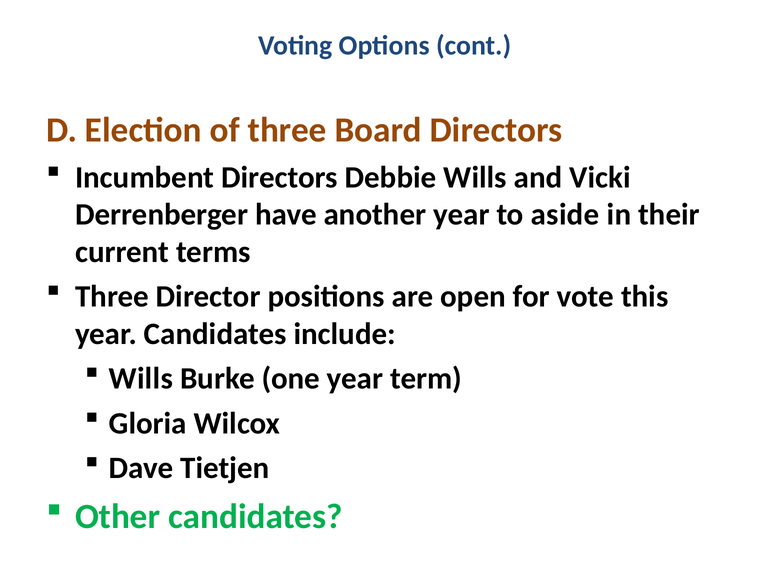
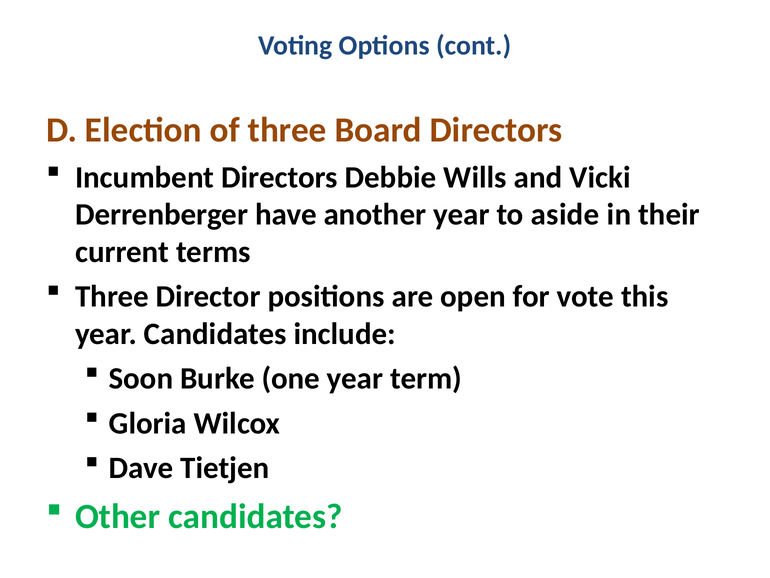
Wills: Wills -> Soon (141, 378)
